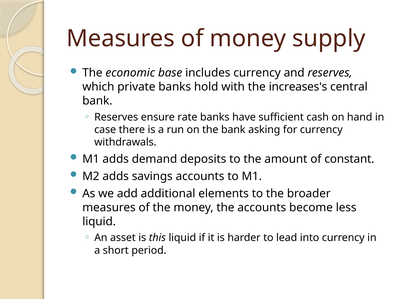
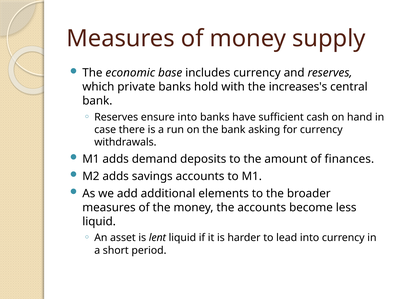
ensure rate: rate -> into (187, 117)
constant: constant -> finances (349, 159)
this: this -> lent (157, 237)
